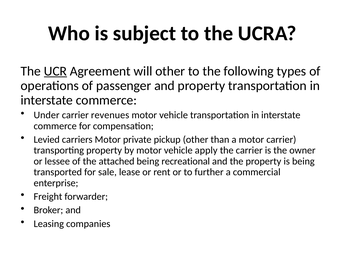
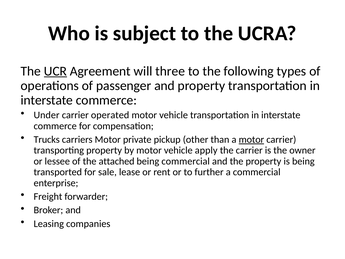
will other: other -> three (170, 71)
revenues: revenues -> operated (110, 115)
Levied: Levied -> Trucks (47, 139)
motor underline: none -> present (251, 139)
being recreational: recreational -> commercial (186, 161)
